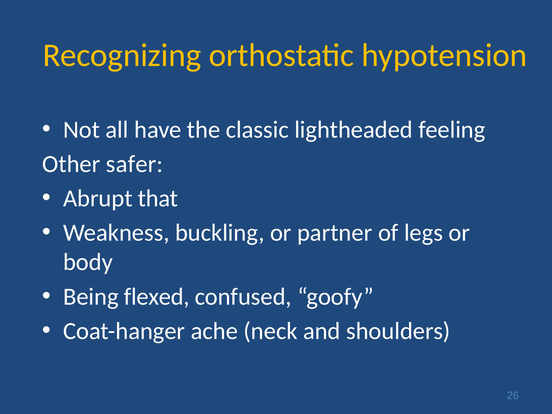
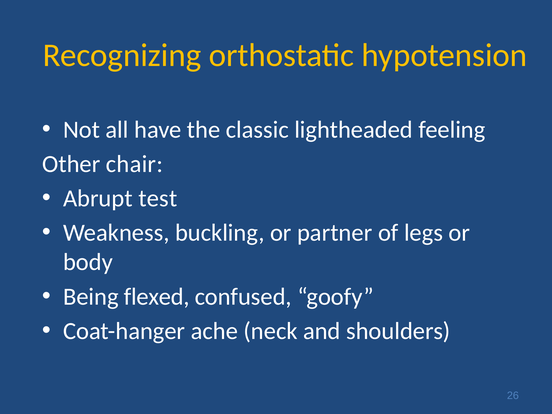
safer: safer -> chair (134, 164)
that: that -> test (158, 198)
